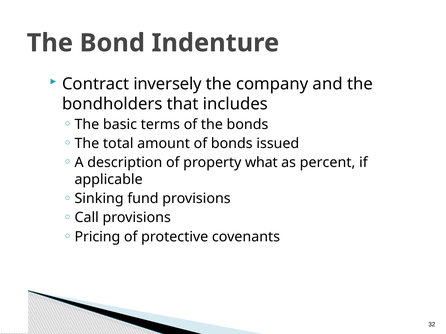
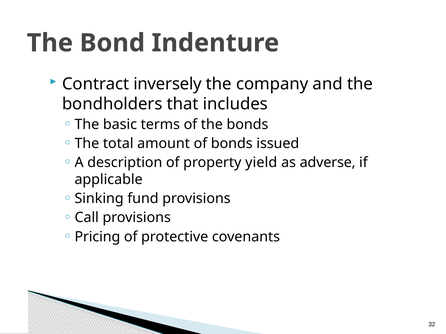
what: what -> yield (261, 163)
percent: percent -> adverse (328, 163)
